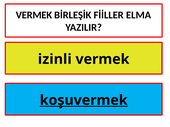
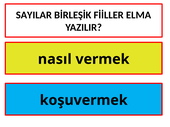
VERMEK: VERMEK -> SAYILAR (34, 15)
izinli: izinli -> nasıl (55, 59)
koşuvermek underline: present -> none (84, 101)
